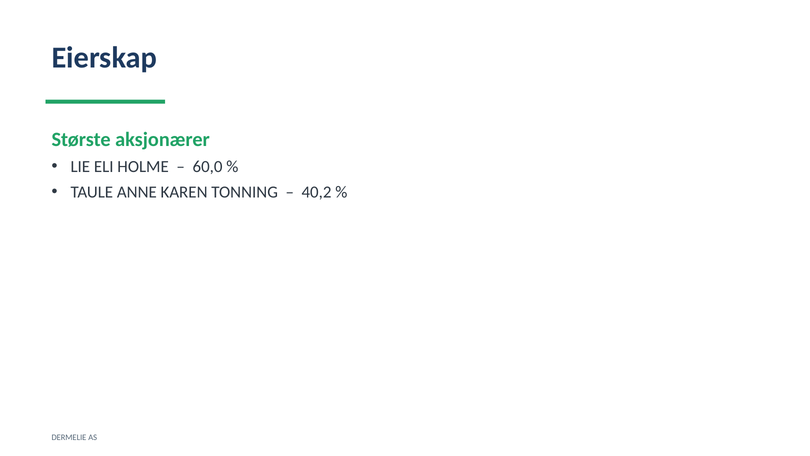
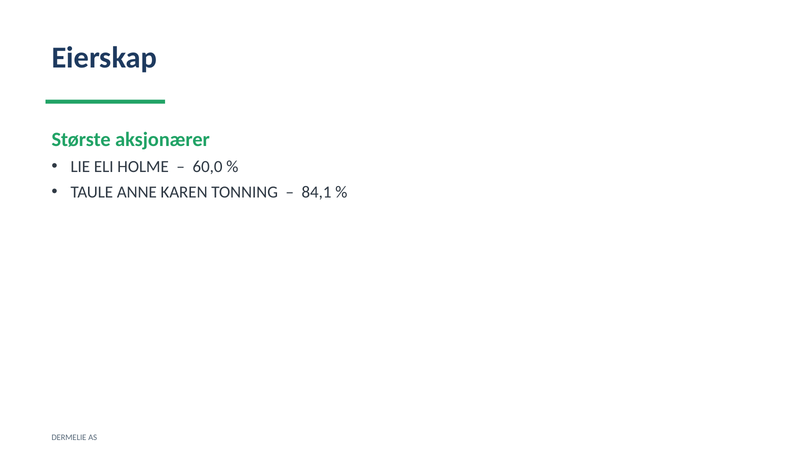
40,2: 40,2 -> 84,1 (317, 192)
